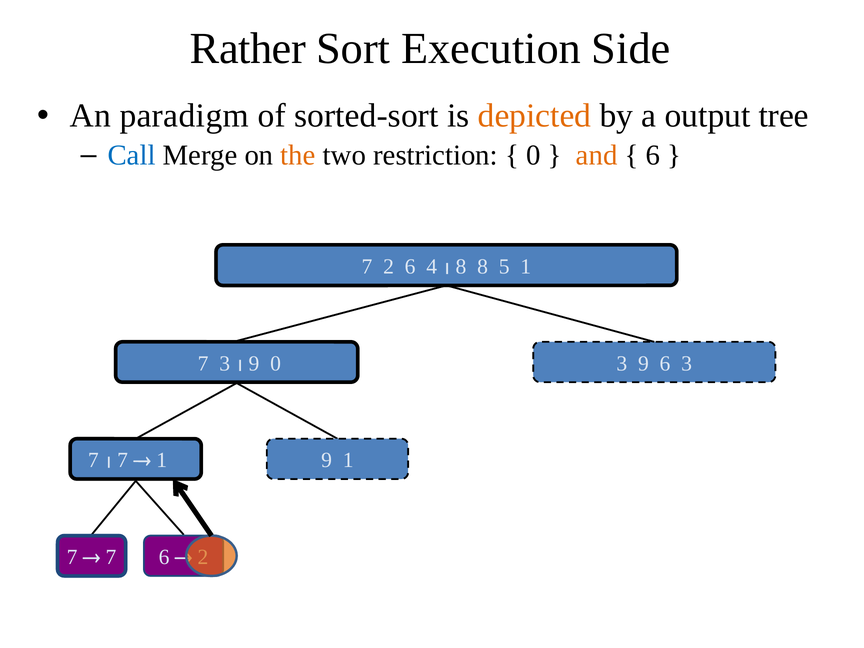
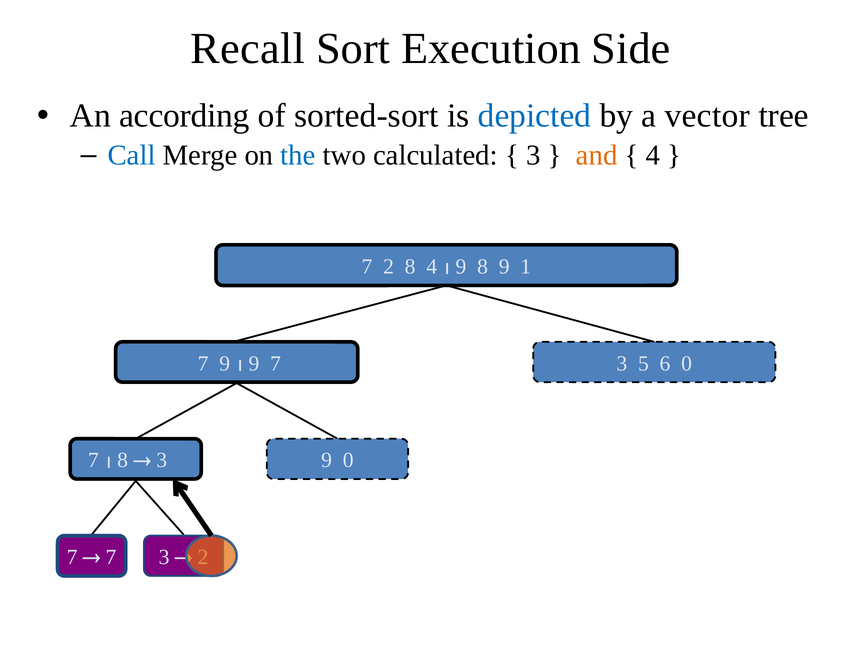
Rather: Rather -> Recall (248, 48)
paradigm: paradigm -> according (184, 116)
depicted colour: orange -> blue (534, 116)
output: output -> vector (707, 116)
the colour: orange -> blue (298, 155)
restriction: restriction -> calculated (436, 155)
0: 0 -> 3 (533, 155)
6: 6 -> 4 (653, 155)
2 6: 6 -> 8 (410, 267)
8: 8 -> 9 (461, 267)
8 5: 5 -> 9 (504, 267)
7 3: 3 -> 9 (225, 363)
9 0: 0 -> 7 (276, 363)
3 9: 9 -> 5 (643, 363)
6 3: 3 -> 0 (687, 363)
7: 7 -> 8 (123, 460)
1: 1 -> 3 (162, 460)
9 1: 1 -> 0 (348, 460)
7 6: 6 -> 3 (164, 557)
